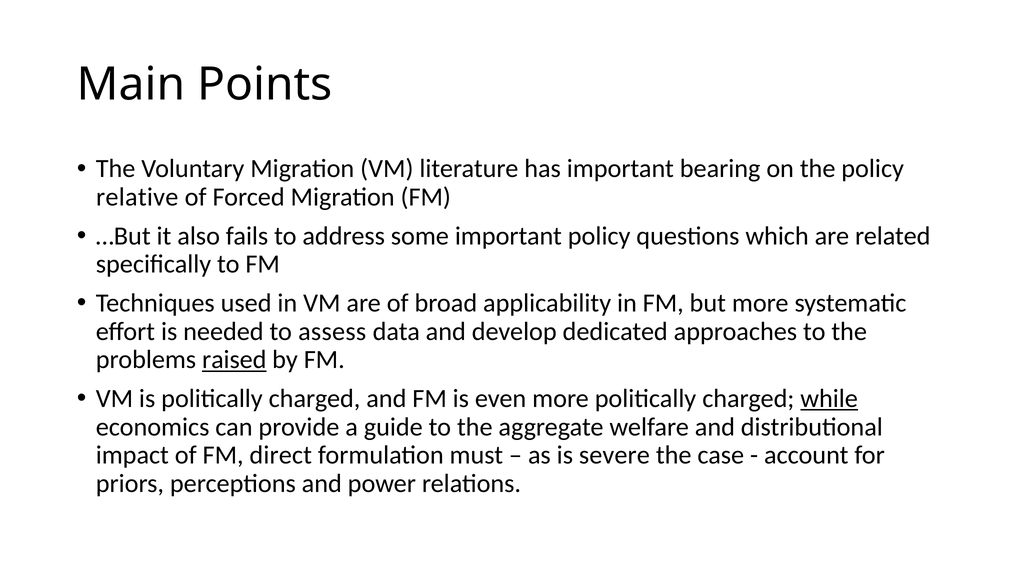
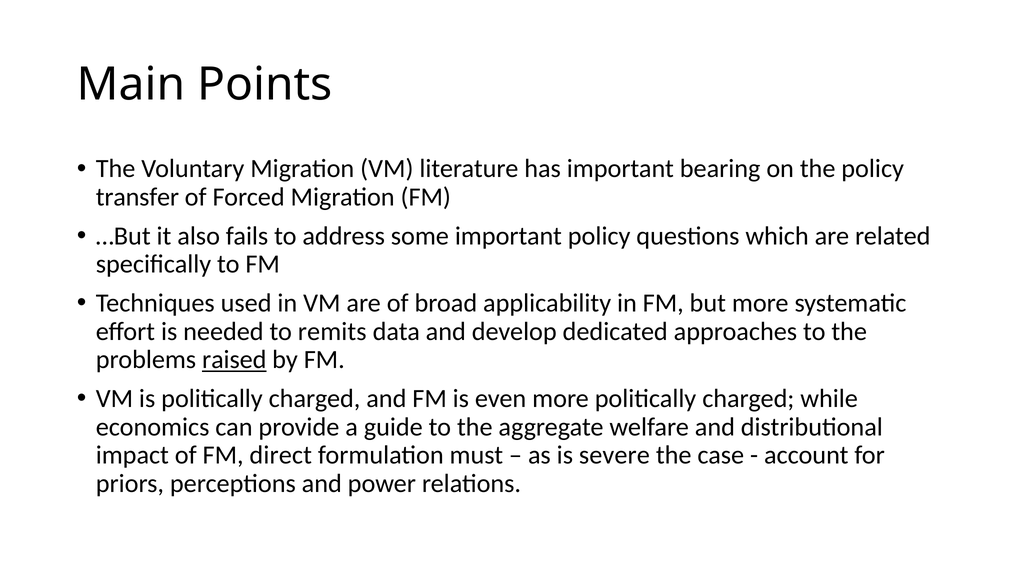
relative: relative -> transfer (137, 197)
assess: assess -> remits (332, 332)
while underline: present -> none (829, 399)
